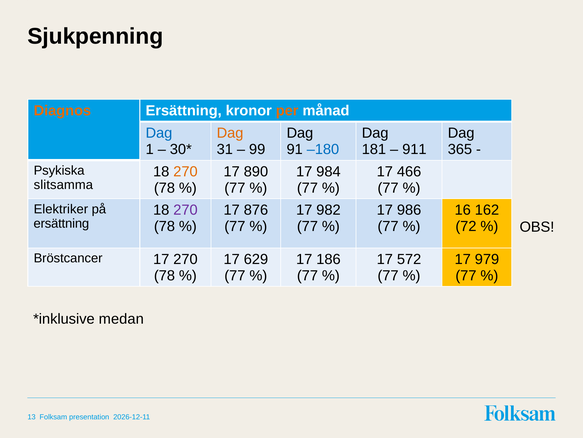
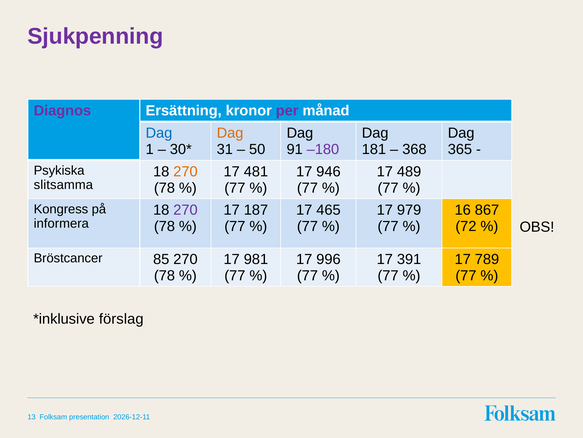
Sjukpenning colour: black -> purple (95, 36)
Diagnos colour: orange -> purple (62, 111)
per colour: orange -> purple (287, 111)
99: 99 -> 50 (257, 149)
–180 colour: blue -> purple (323, 149)
911: 911 -> 368 (414, 149)
890: 890 -> 481 (256, 171)
984: 984 -> 946 (328, 171)
466: 466 -> 489 (409, 171)
Elektriker: Elektriker -> Kongress (61, 209)
876: 876 -> 187 (256, 210)
982: 982 -> 465 (328, 210)
986: 986 -> 979 (409, 210)
162: 162 -> 867 (487, 210)
ersättning: ersättning -> informera (61, 223)
Bröstcancer 17: 17 -> 85 (161, 259)
629: 629 -> 981 (256, 259)
186: 186 -> 996 (328, 259)
572: 572 -> 391 (409, 259)
979: 979 -> 789 (487, 259)
medan: medan -> förslag (121, 318)
